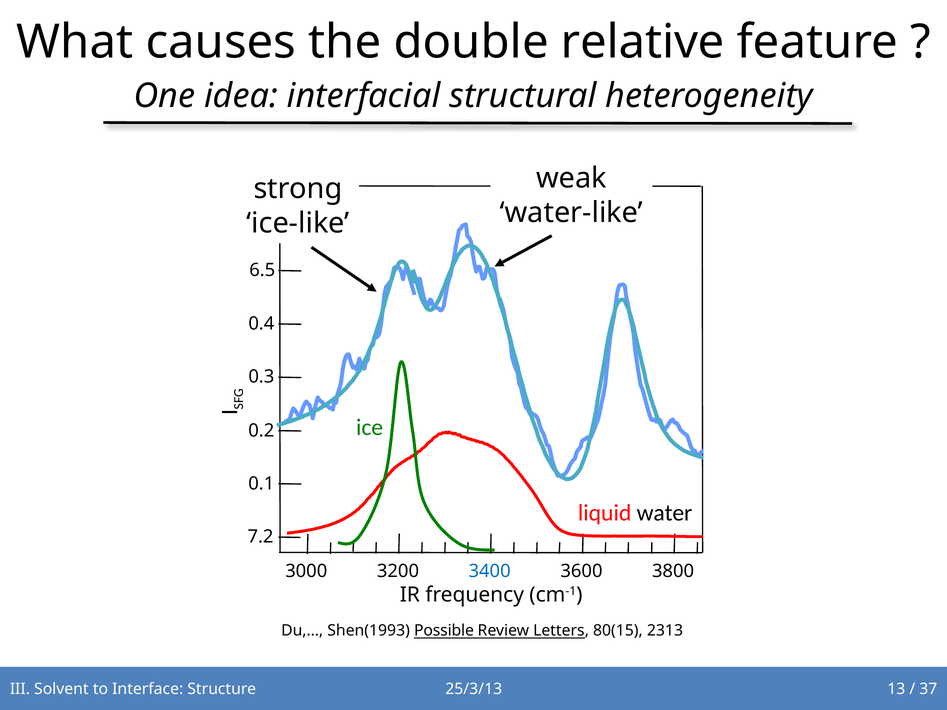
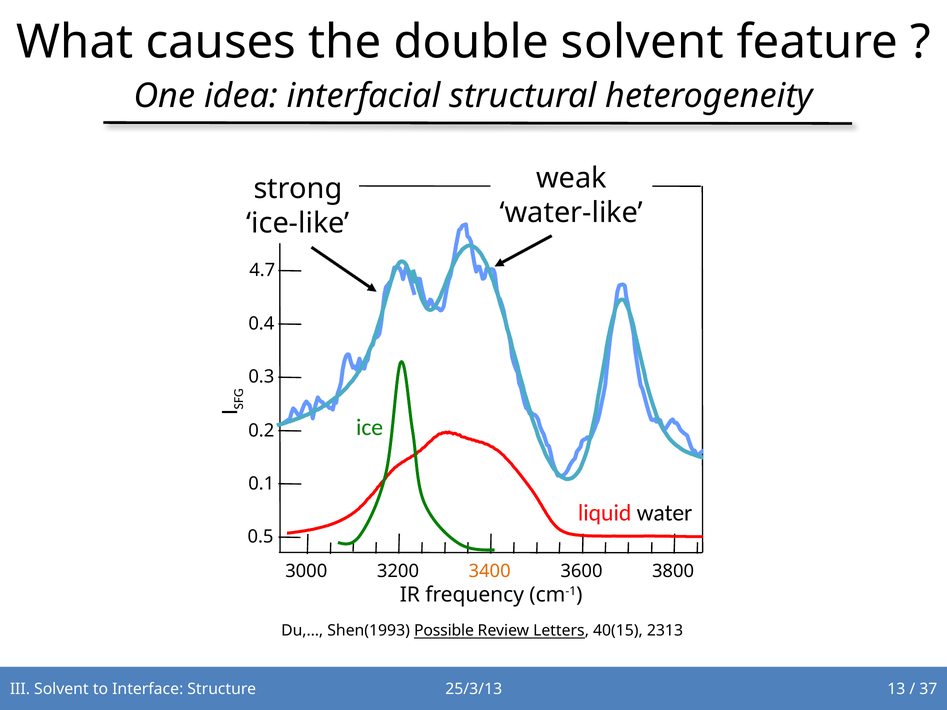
double relative: relative -> solvent (643, 42)
6.5: 6.5 -> 4.7 (262, 270)
7.2: 7.2 -> 0.5 (261, 537)
3400 colour: blue -> orange (490, 571)
80(15: 80(15 -> 40(15 (618, 631)
